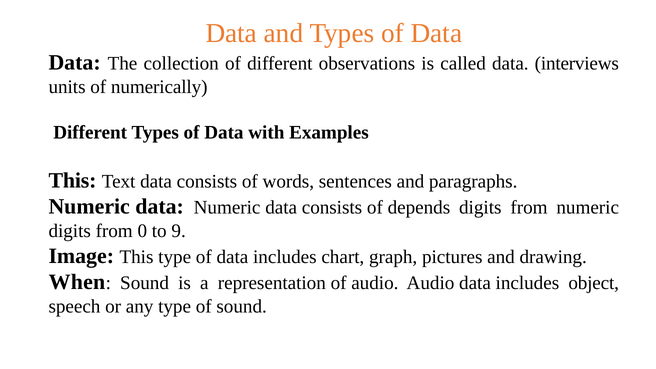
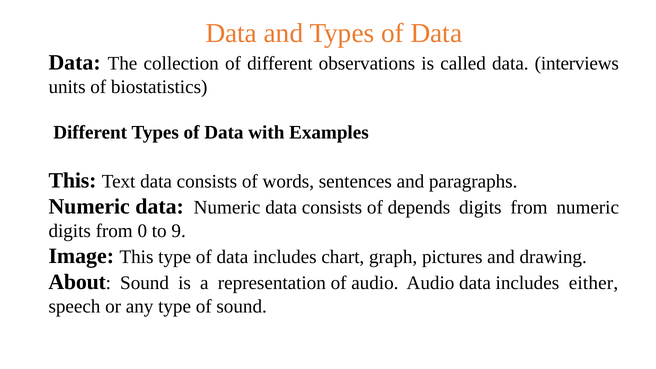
numerically: numerically -> biostatistics (159, 87)
When: When -> About (77, 282)
object: object -> either (593, 283)
